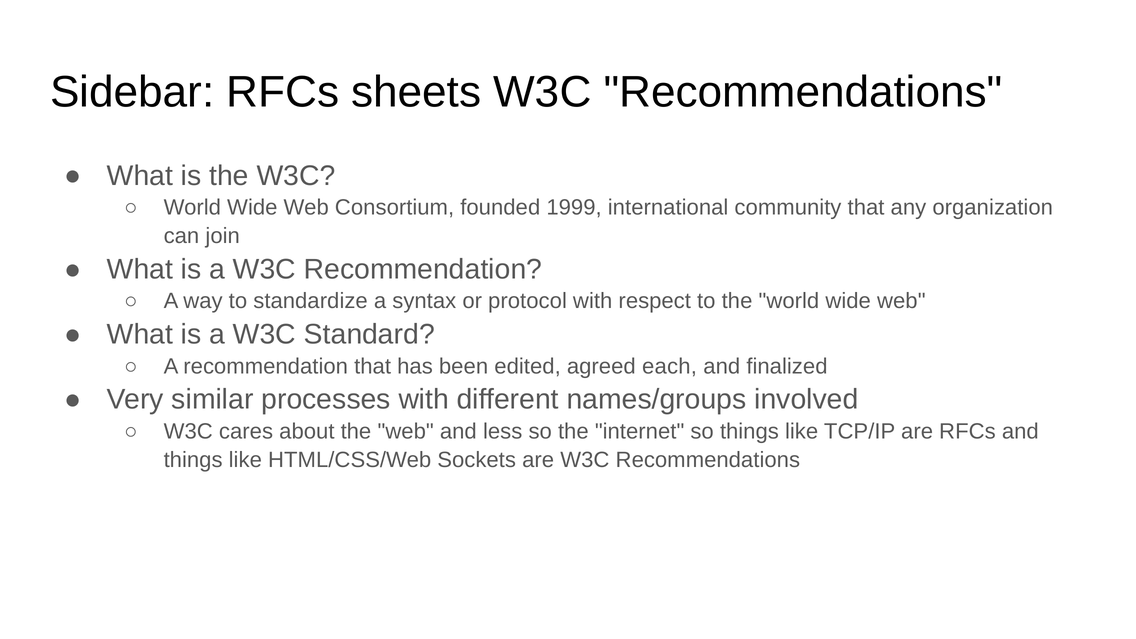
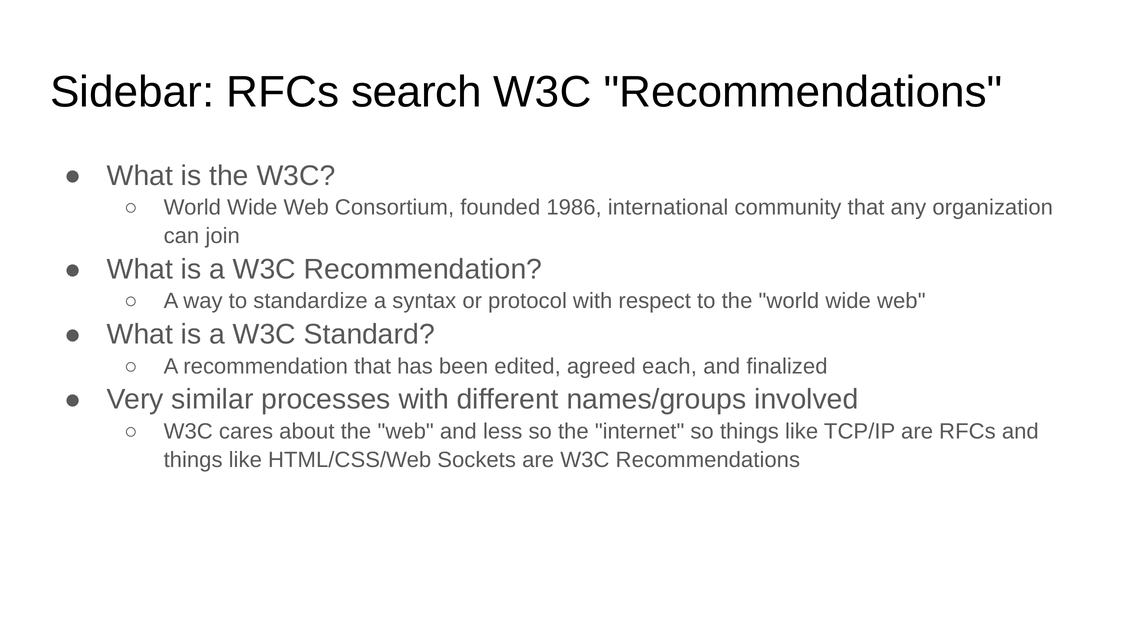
sheets: sheets -> search (416, 92)
1999: 1999 -> 1986 (574, 208)
